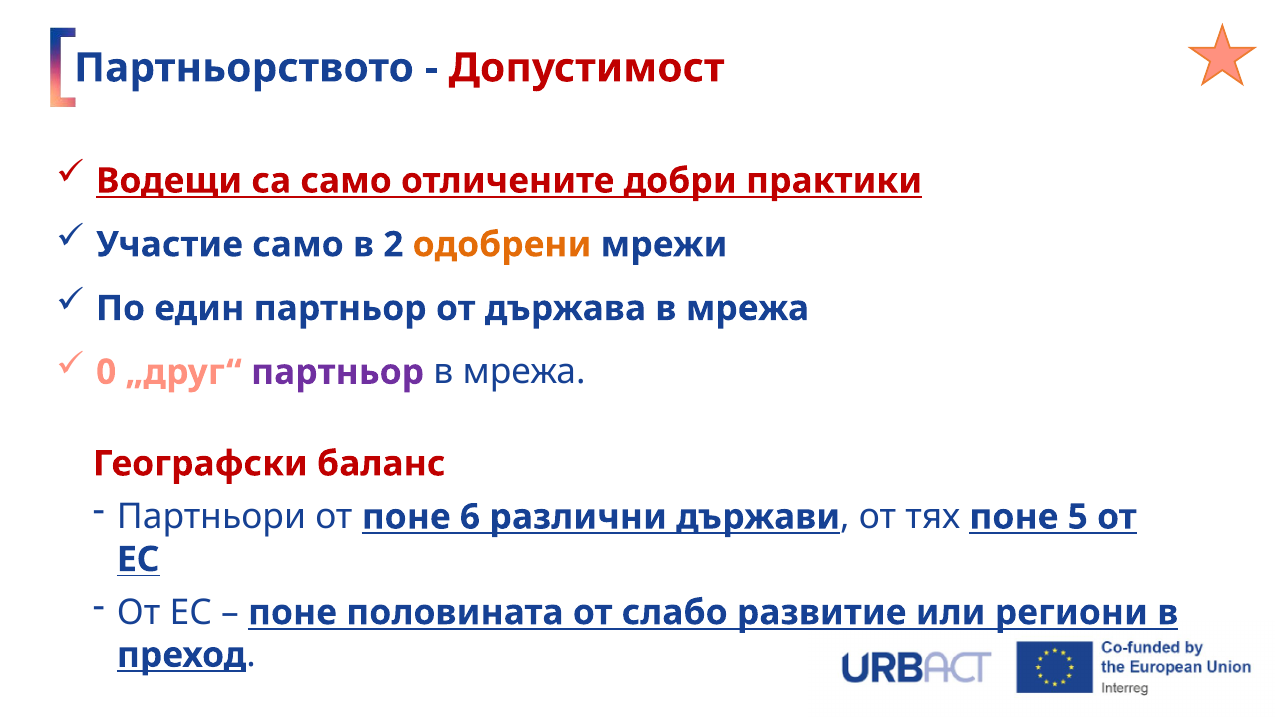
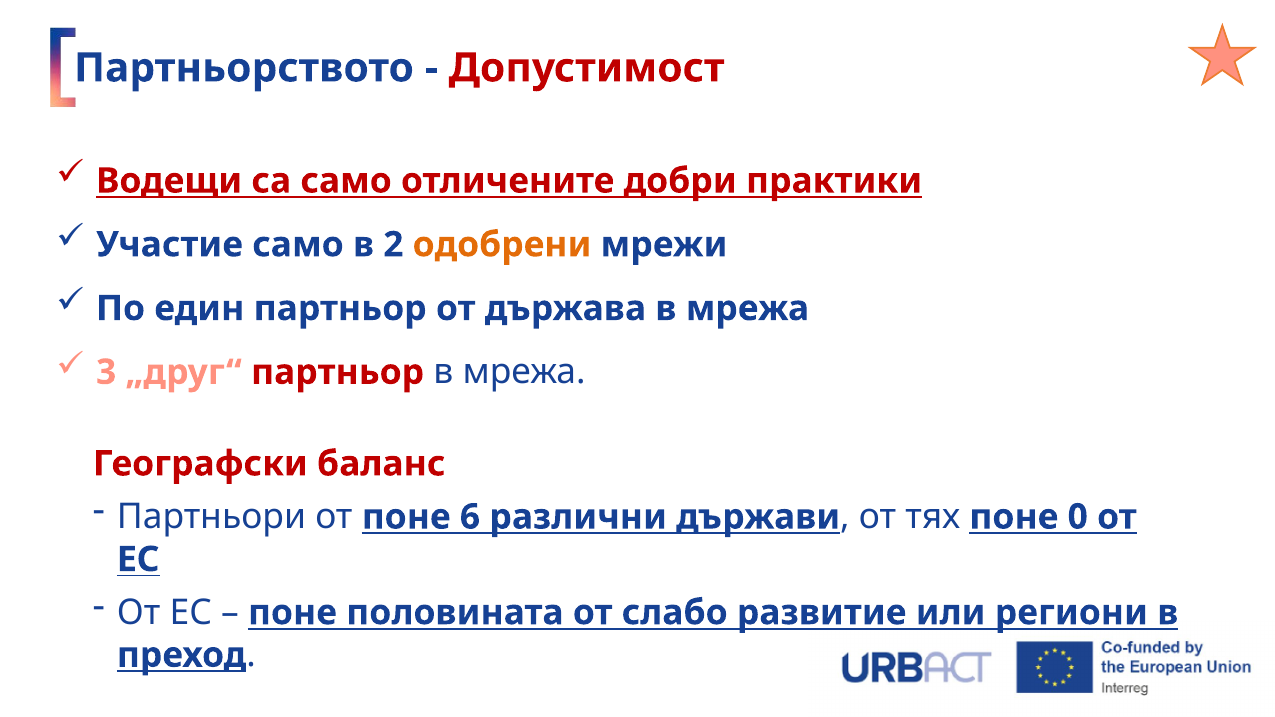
0: 0 -> 3 (106, 372)
партньор colour: purple -> red (338, 372)
5: 5 -> 0 (1078, 517)
